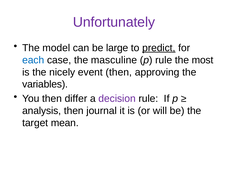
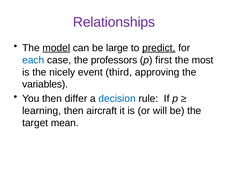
Unfortunately: Unfortunately -> Relationships (114, 22)
model underline: none -> present (56, 48)
masculine: masculine -> professors (114, 60)
p rule: rule -> first (164, 60)
event then: then -> third (119, 72)
decision colour: purple -> blue (117, 99)
analysis: analysis -> learning (42, 111)
journal: journal -> aircraft (102, 111)
